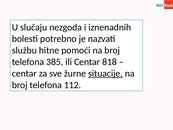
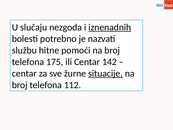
iznenadnih underline: none -> present (110, 27)
385: 385 -> 175 (55, 62)
818: 818 -> 142 (109, 62)
